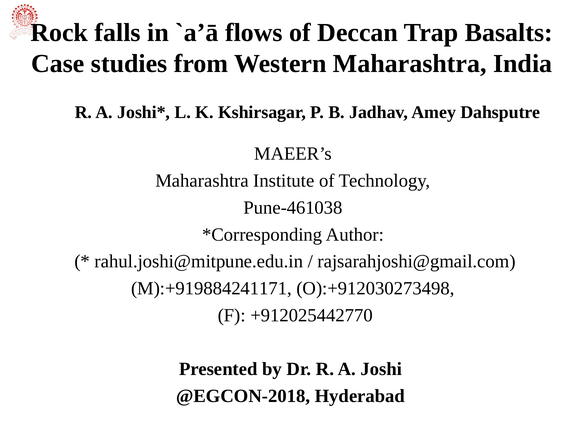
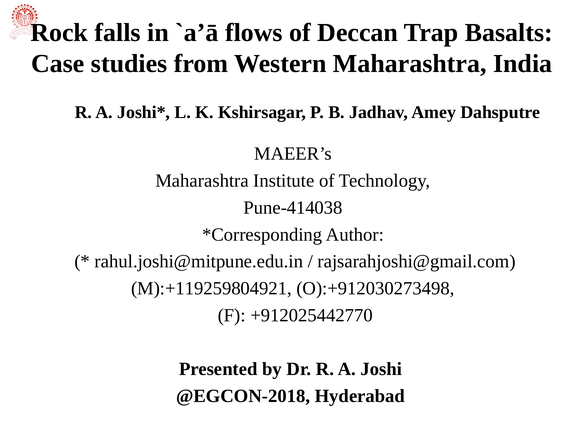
Pune-461038: Pune-461038 -> Pune-414038 (293, 208)
M):+919884241171: M):+919884241171 -> M):+119259804921 (211, 288)
